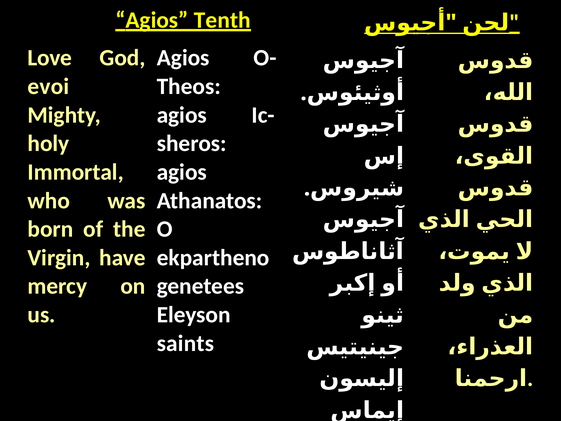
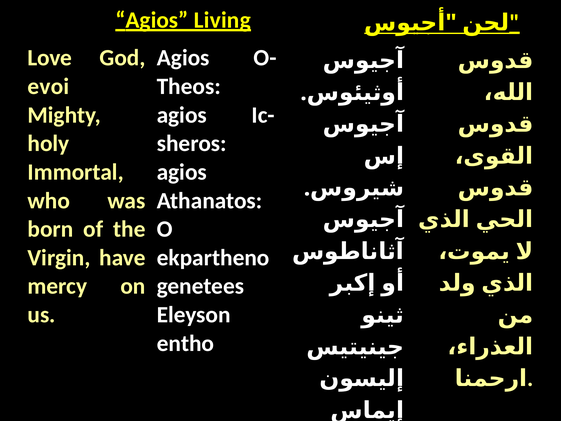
Tenth: Tenth -> Living (222, 20)
saints: saints -> entho (185, 343)
